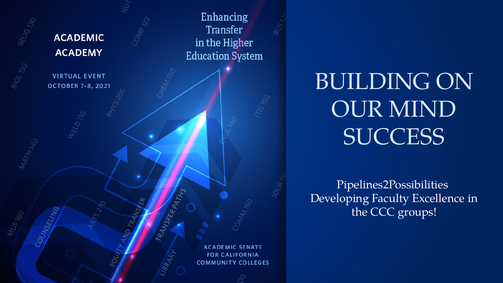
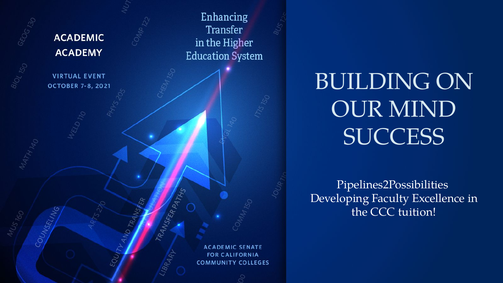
groups: groups -> tuition (417, 212)
